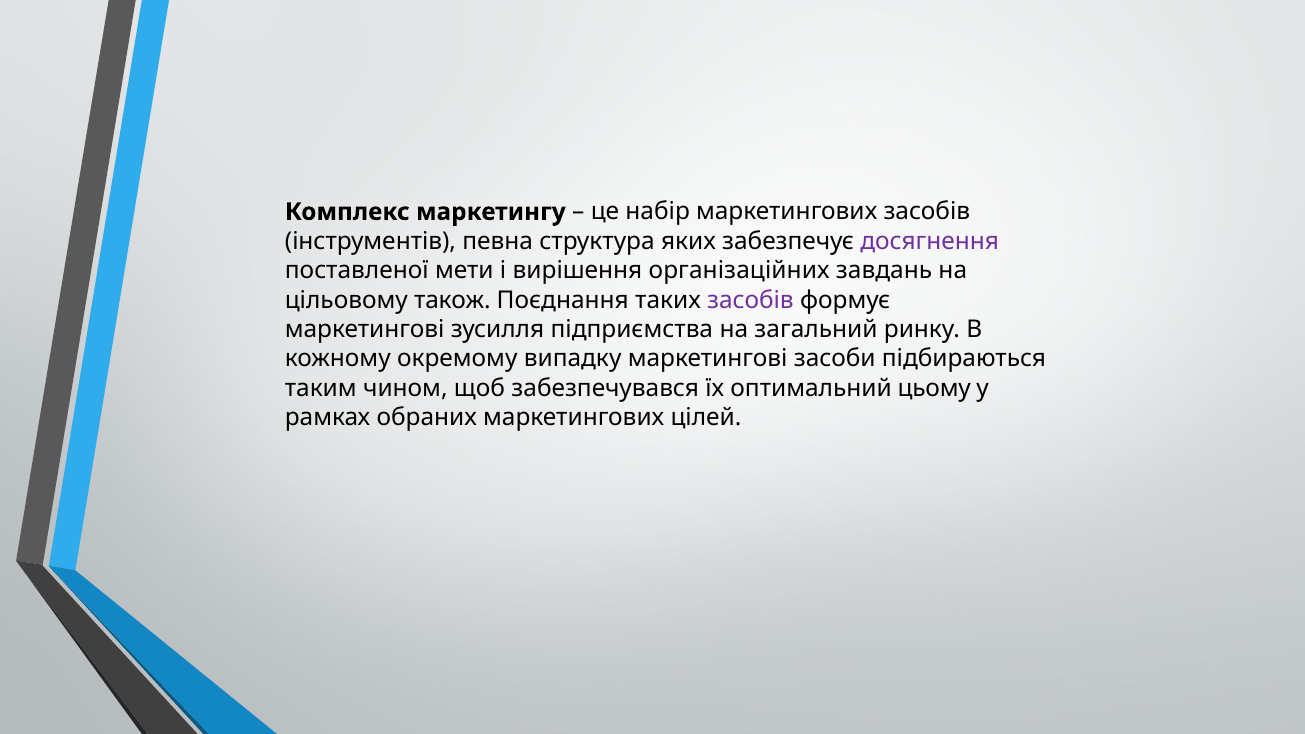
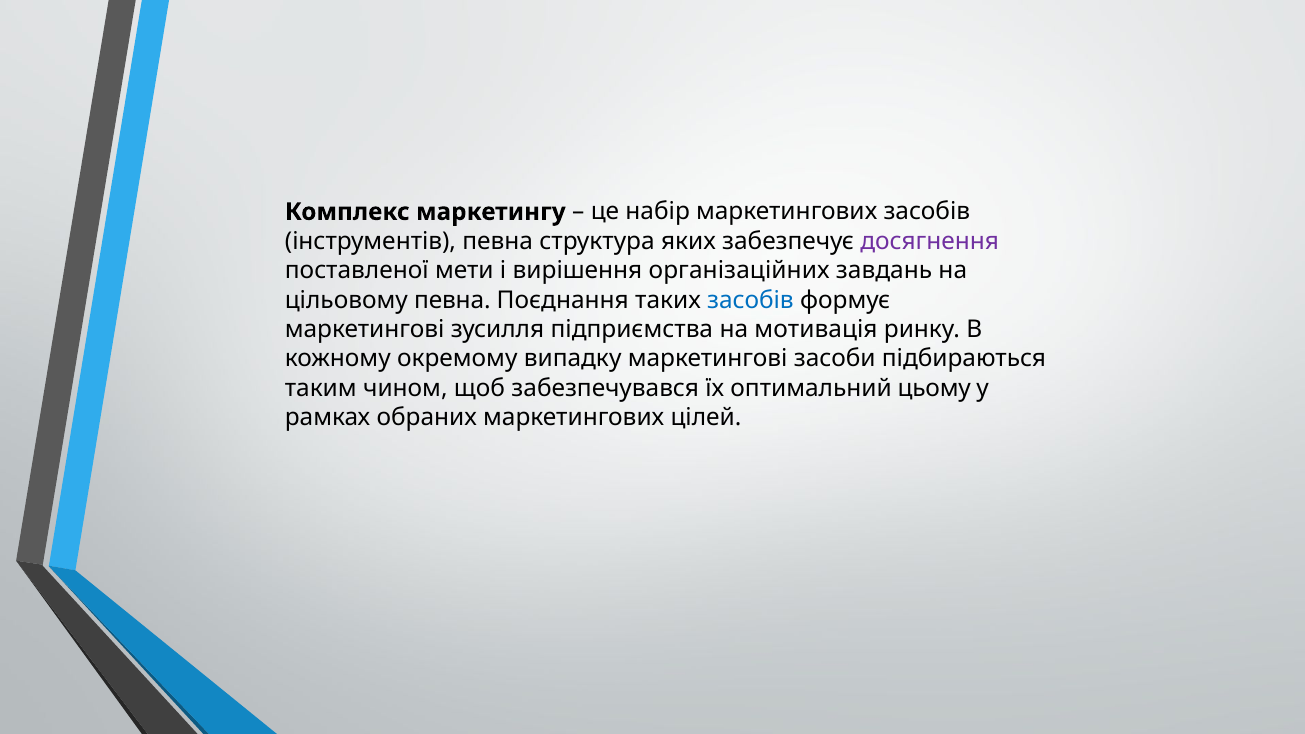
цільовому також: також -> певна (452, 300)
засобів colour: purple -> blue (750, 300)
загальний: загальний -> мотивація (816, 329)
